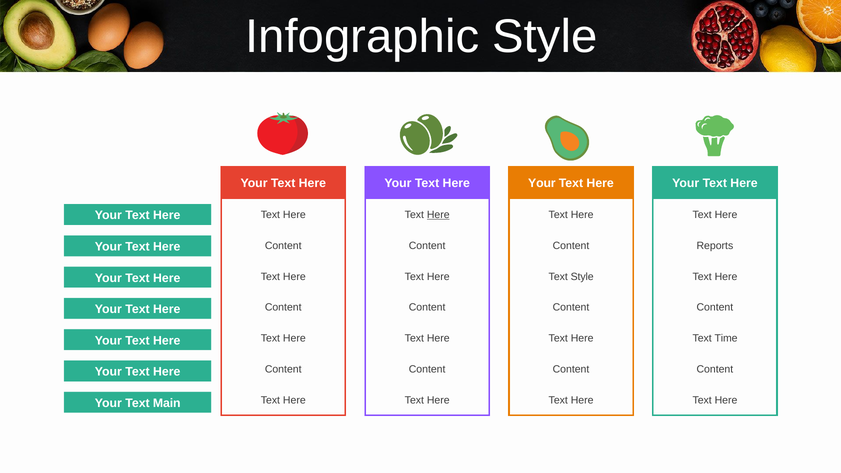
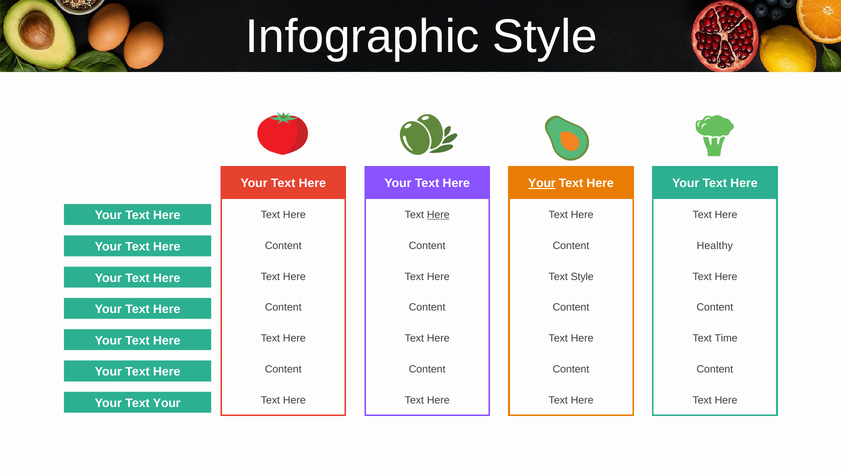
Your underline: none -> present (542, 183)
Reports: Reports -> Healthy (715, 246)
Text Main: Main -> Your (167, 403)
